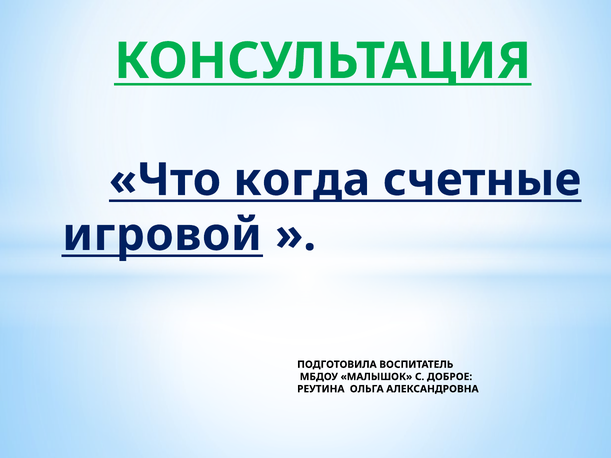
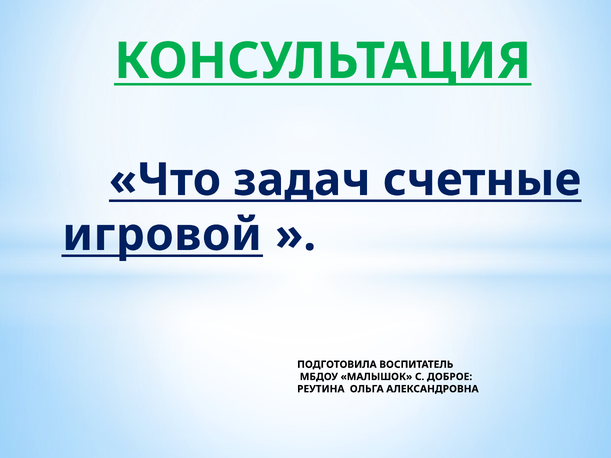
когда: когда -> задач (302, 180)
